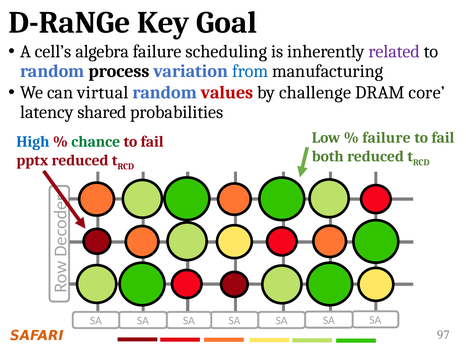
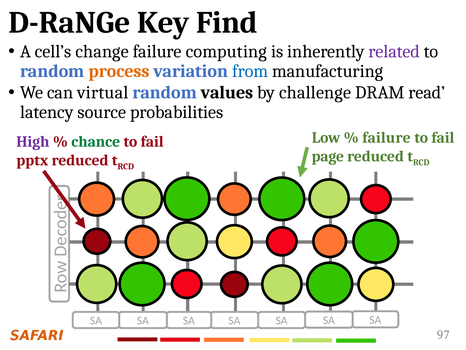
Goal: Goal -> Find (227, 23)
algebra: algebra -> change (102, 51)
scheduling: scheduling -> computing (226, 51)
process colour: black -> orange (119, 71)
values colour: red -> black (227, 93)
core: core -> read (427, 93)
shared: shared -> source (102, 112)
High colour: blue -> purple (33, 141)
both: both -> page (328, 156)
